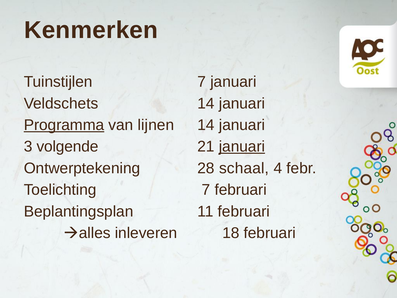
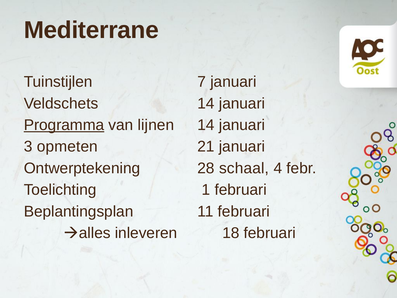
Kenmerken: Kenmerken -> Mediterrane (91, 30)
volgende: volgende -> opmeten (67, 146)
januari underline: present -> none (242, 146)
Toelichting 7: 7 -> 1 (206, 190)
